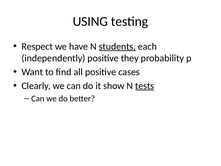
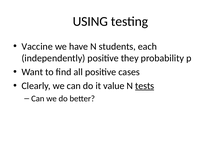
Respect: Respect -> Vaccine (37, 46)
students underline: present -> none (117, 46)
show: show -> value (114, 86)
